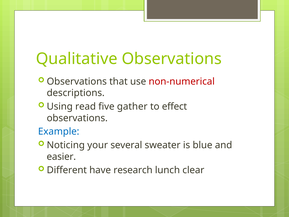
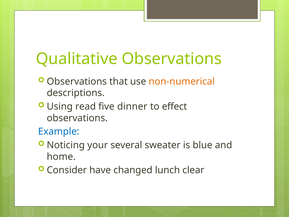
non-numerical colour: red -> orange (182, 81)
gather: gather -> dinner (132, 106)
easier: easier -> home (61, 156)
Different: Different -> Consider (67, 170)
research: research -> changed (133, 170)
